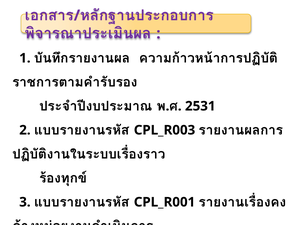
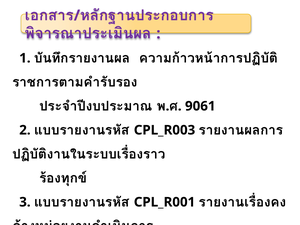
2531: 2531 -> 9061 (200, 106)
